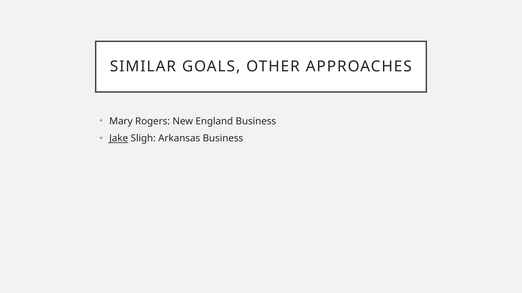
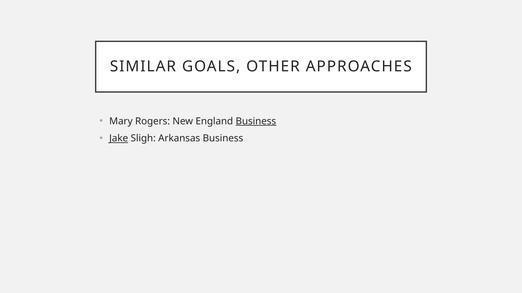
Business underline: none -> present (256, 121)
